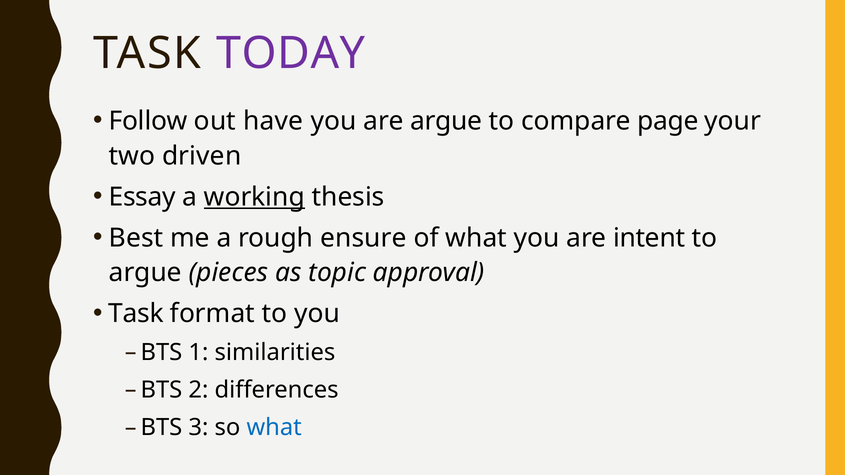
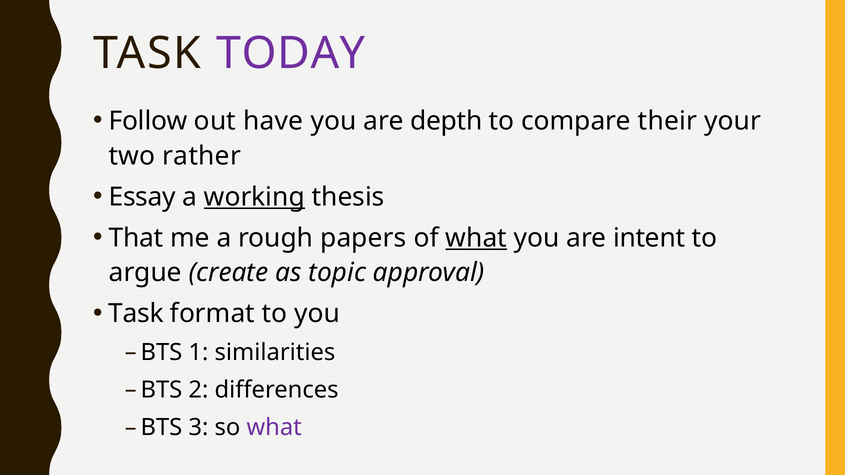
are argue: argue -> depth (446, 121)
page: page -> their (667, 121)
driven: driven -> rather (202, 156)
Best: Best -> That (136, 238)
ensure: ensure -> papers (363, 238)
what underline: none -> present (476, 238)
pieces: pieces -> create (229, 273)
what colour: blue -> purple (274, 428)
